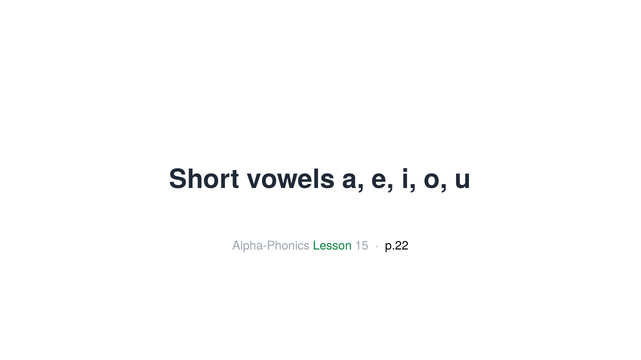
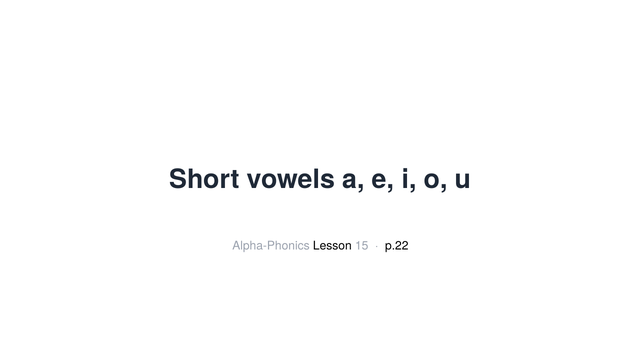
Lesson colour: green -> black (332, 246)
